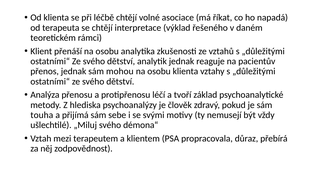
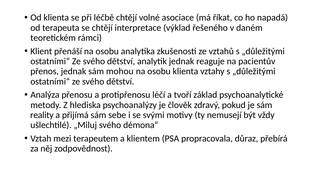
touha: touha -> reality (42, 115)
